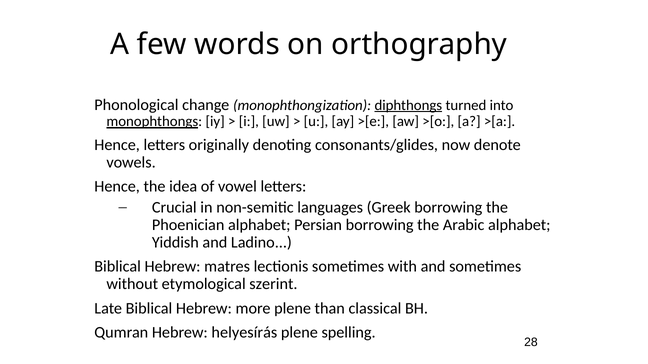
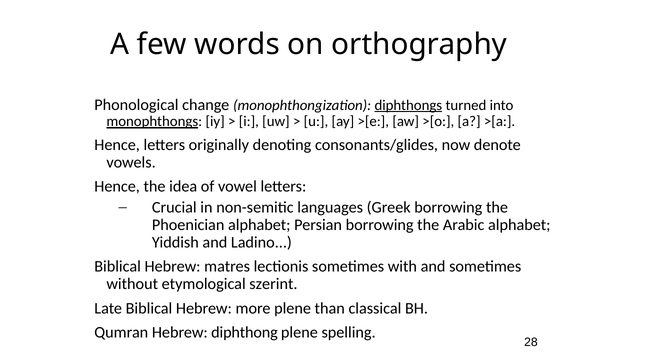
helyesírás: helyesírás -> diphthong (245, 333)
